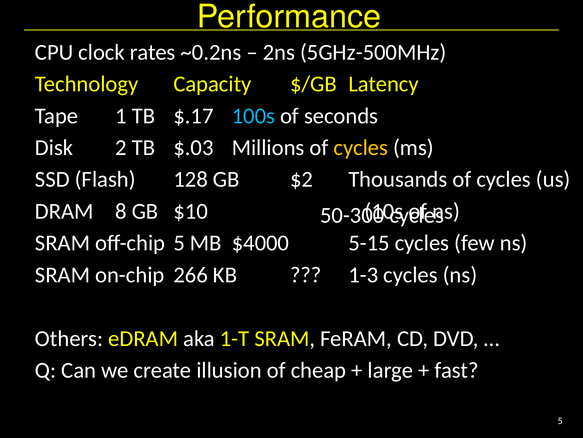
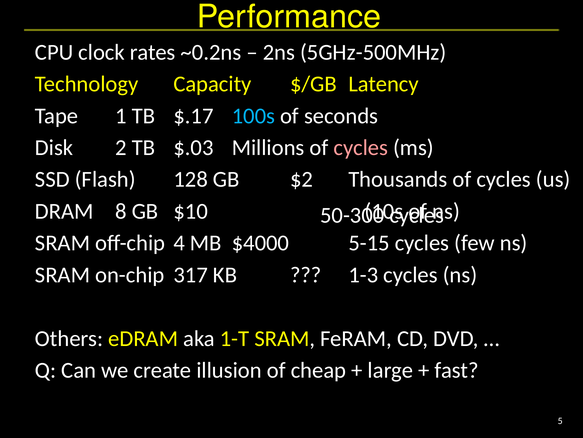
cycles colour: yellow -> pink (361, 147)
off-chip 5: 5 -> 4 (179, 243)
266: 266 -> 317 (191, 274)
